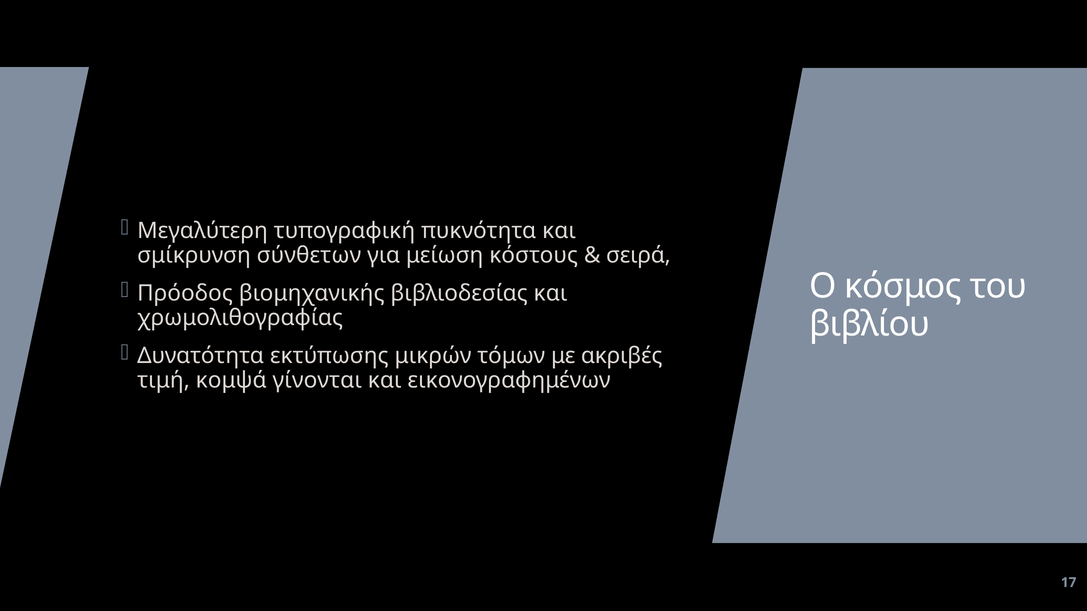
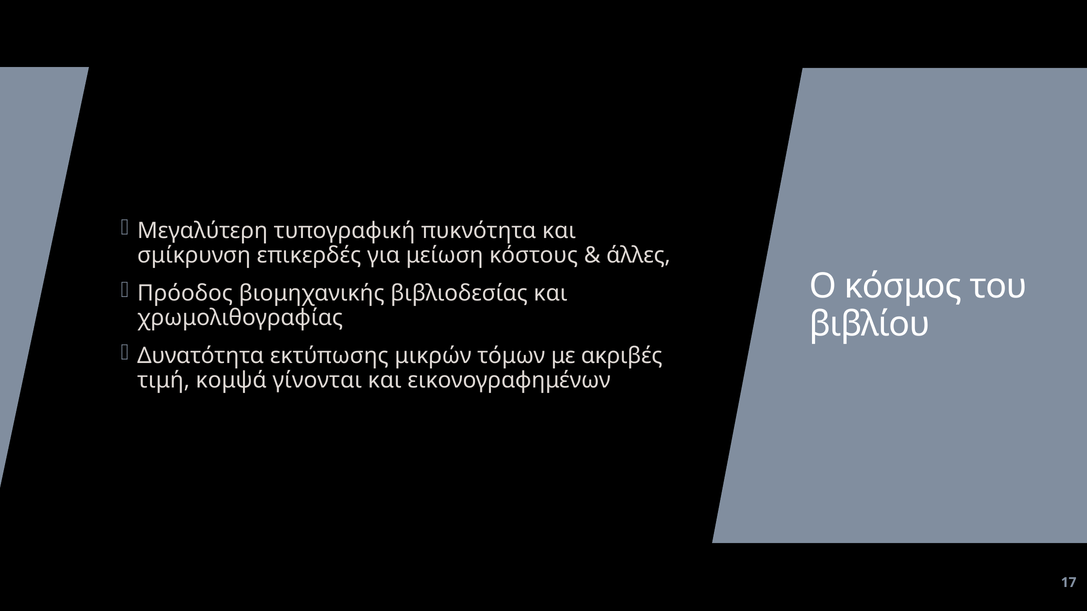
σύνθετων: σύνθετων -> επικερδές (309, 255)
σειρά: σειρά -> άλλες (638, 255)
